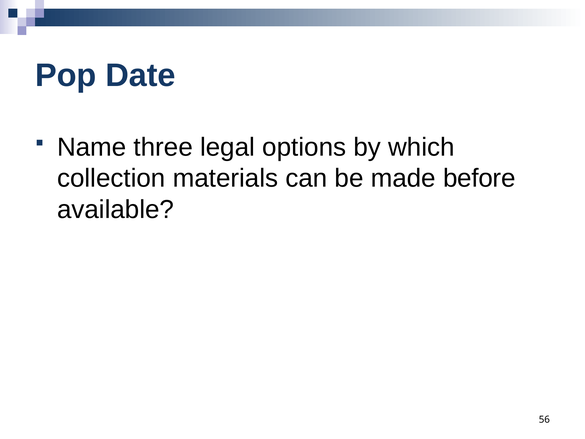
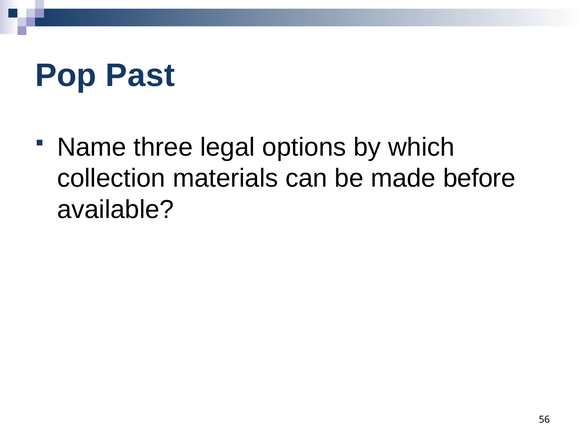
Date: Date -> Past (140, 75)
